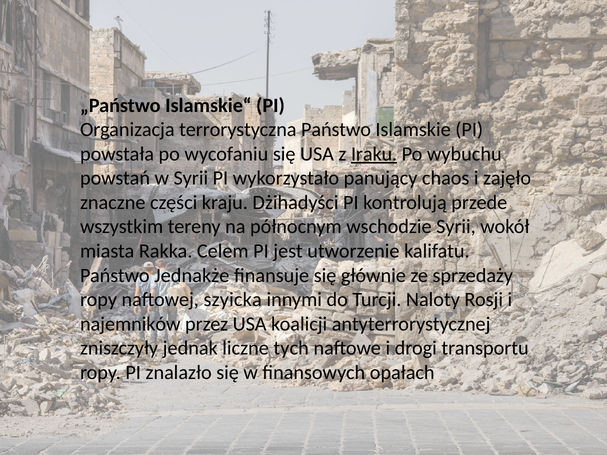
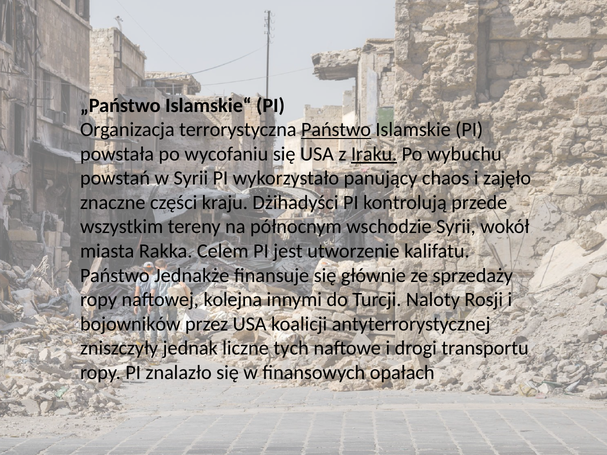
Państwo underline: none -> present (336, 130)
szyicka: szyicka -> kolejna (233, 300)
najemników: najemników -> bojowników (130, 324)
